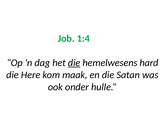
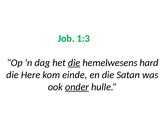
1:4: 1:4 -> 1:3 (83, 38)
maak: maak -> einde (75, 75)
onder underline: none -> present (77, 87)
